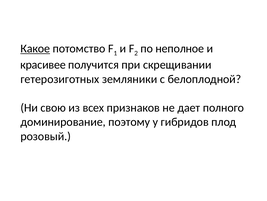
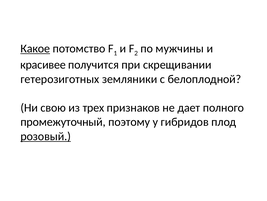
неполное: неполное -> мужчины (180, 48)
всех: всех -> трех (93, 107)
доминирование: доминирование -> промежуточный (63, 122)
розовый underline: none -> present (46, 136)
